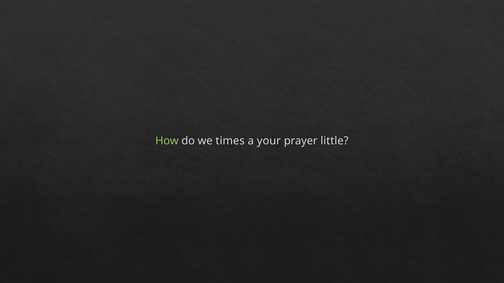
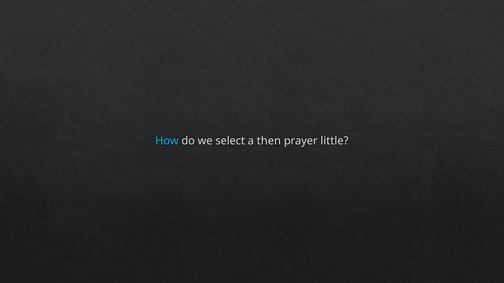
How colour: light green -> light blue (167, 141)
times: times -> select (230, 141)
your: your -> then (269, 141)
